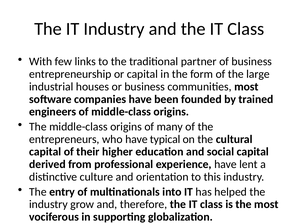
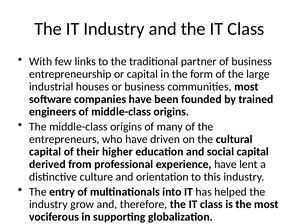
typical: typical -> driven (165, 139)
